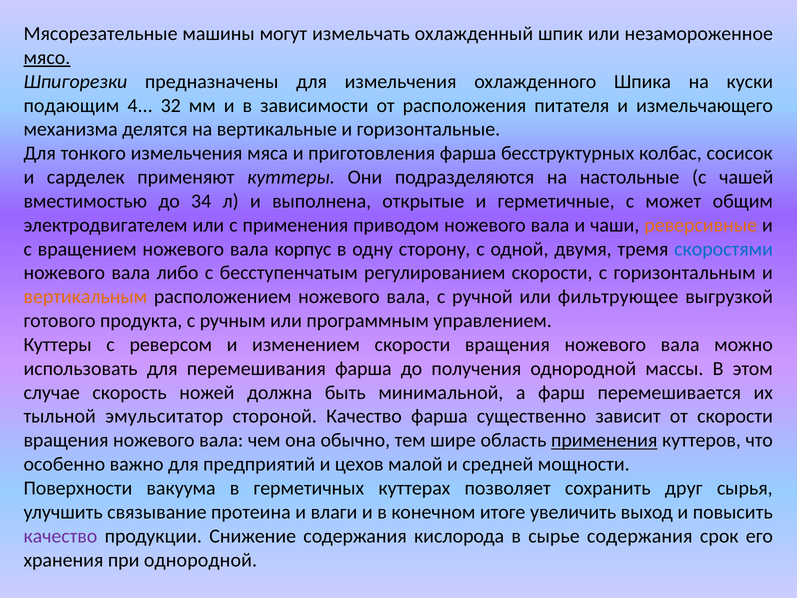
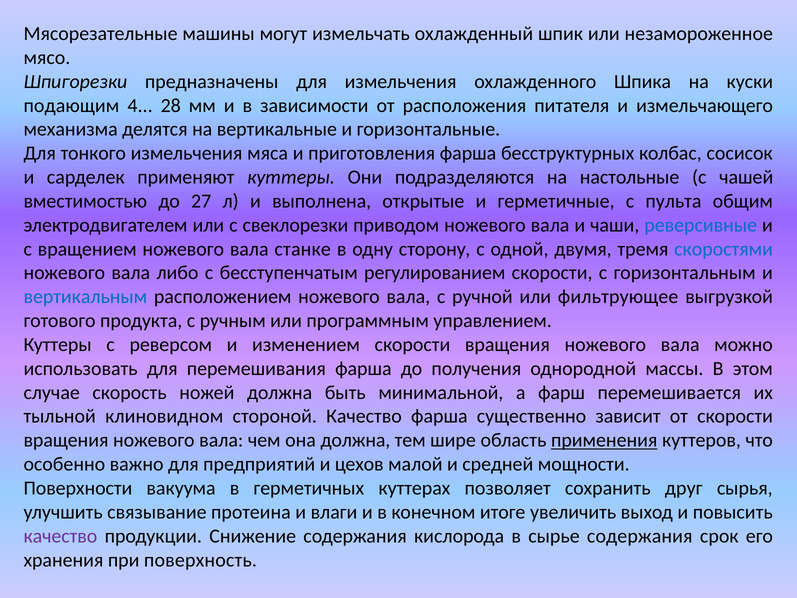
мясо underline: present -> none (47, 58)
32: 32 -> 28 (171, 105)
34: 34 -> 27 (201, 201)
может: может -> пульта (673, 201)
с применения: применения -> свеклорезки (295, 225)
реверсивные colour: orange -> blue (701, 225)
корпус: корпус -> станке (303, 249)
вертикальным colour: orange -> blue (85, 297)
эмульситатор: эмульситатор -> клиновидном (164, 416)
она обычно: обычно -> должна (355, 440)
при однородной: однородной -> поверхность (200, 560)
